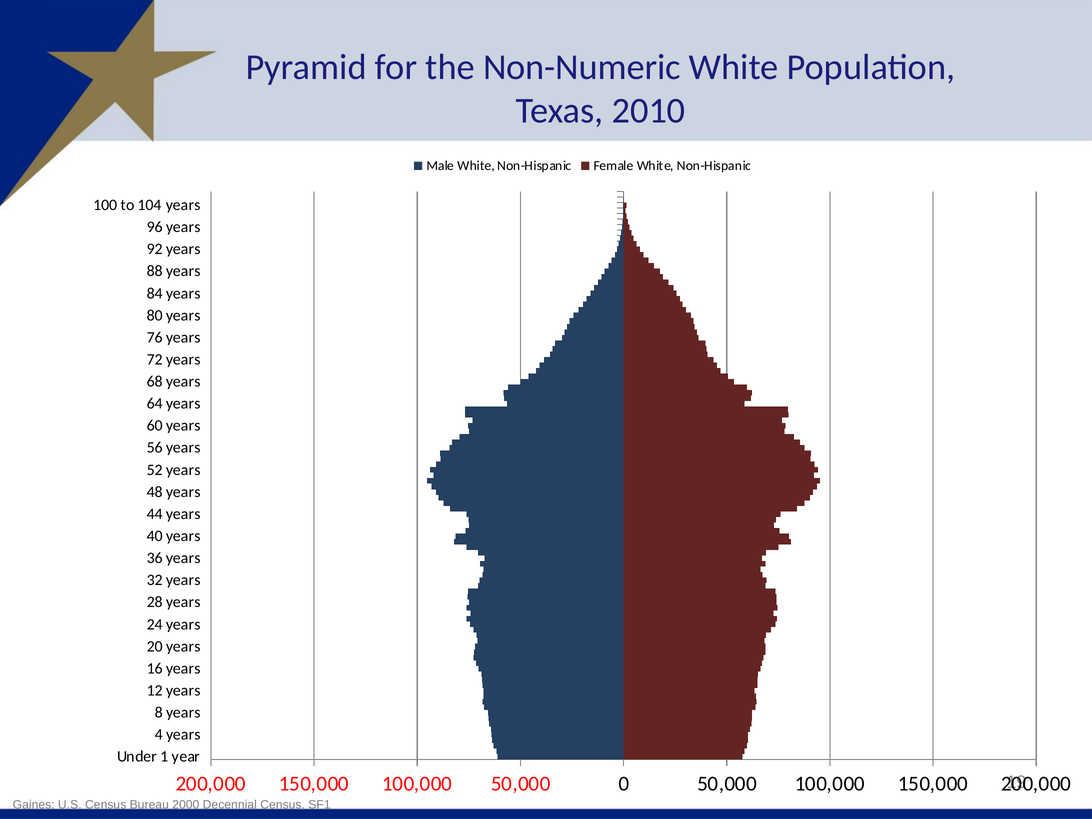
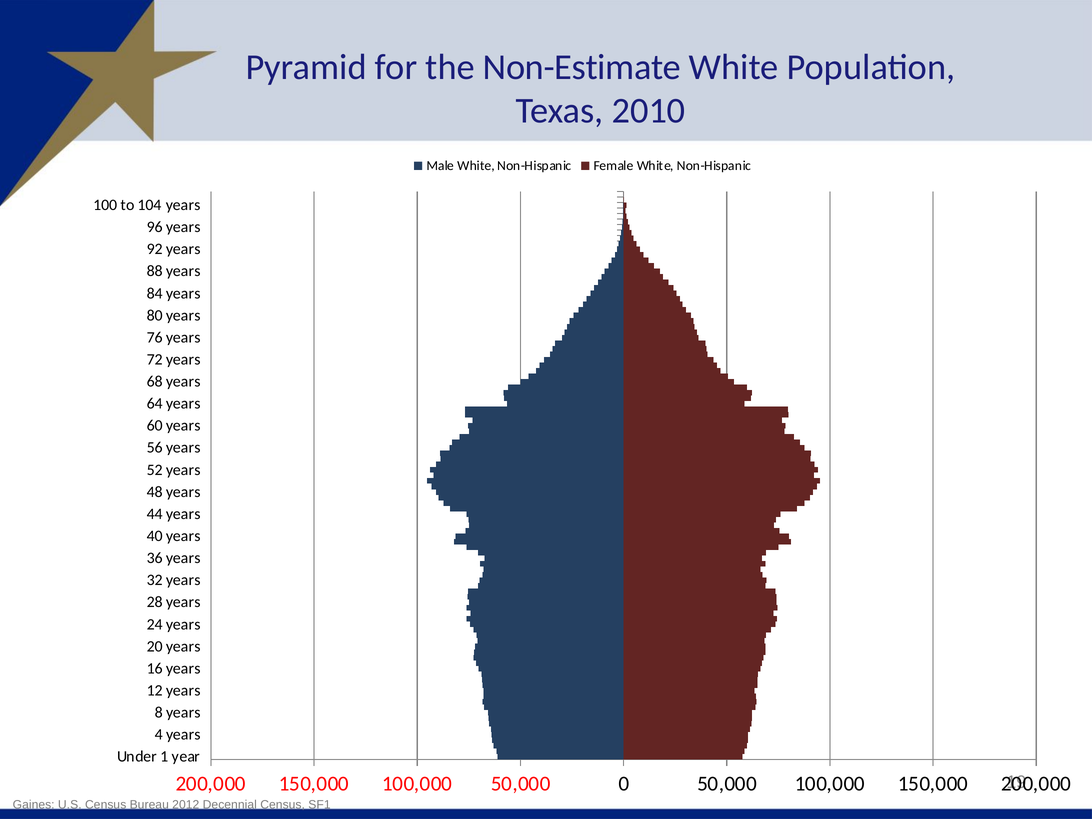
Non-Numeric: Non-Numeric -> Non-Estimate (582, 67)
2000: 2000 -> 2012 (186, 805)
